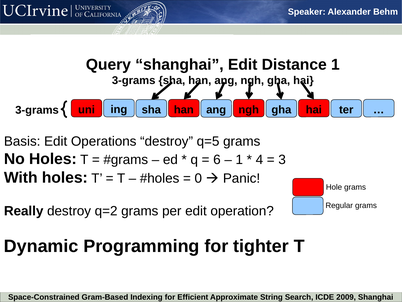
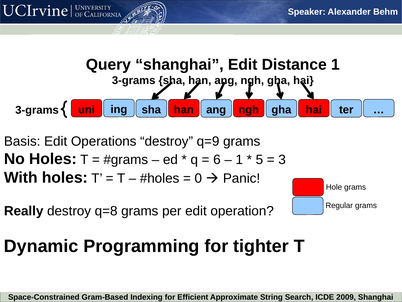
q=5: q=5 -> q=9 (208, 141)
4: 4 -> 5 (259, 159)
q=2: q=2 -> q=8 (106, 211)
